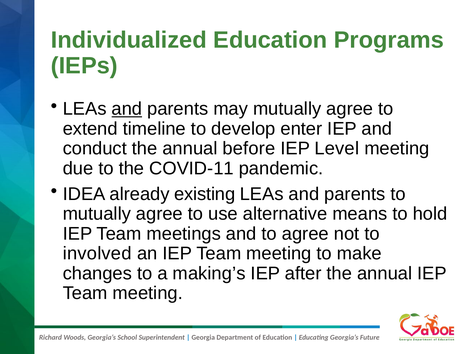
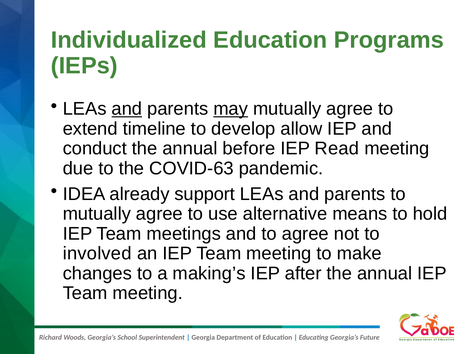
may underline: none -> present (231, 109)
enter: enter -> allow (301, 129)
Level: Level -> Read (337, 149)
COVID-11: COVID-11 -> COVID-63 (191, 168)
existing: existing -> support (205, 194)
